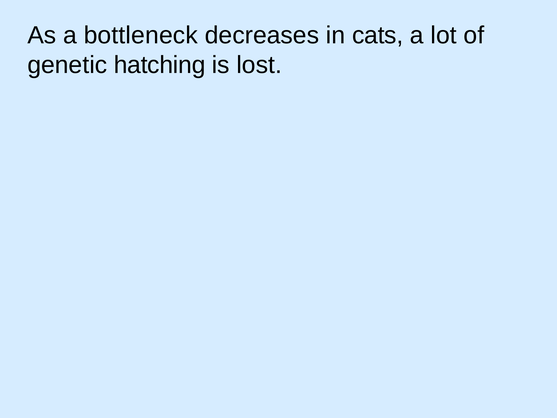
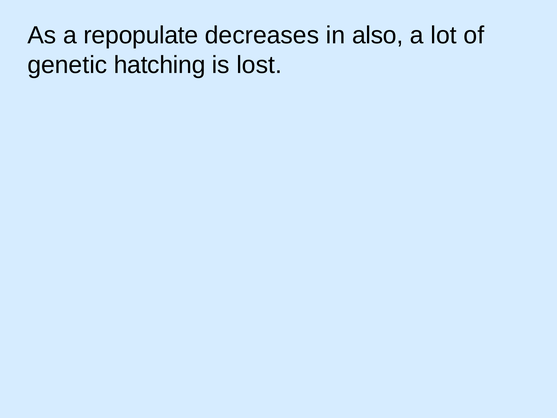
bottleneck: bottleneck -> repopulate (141, 35)
cats: cats -> also (378, 35)
